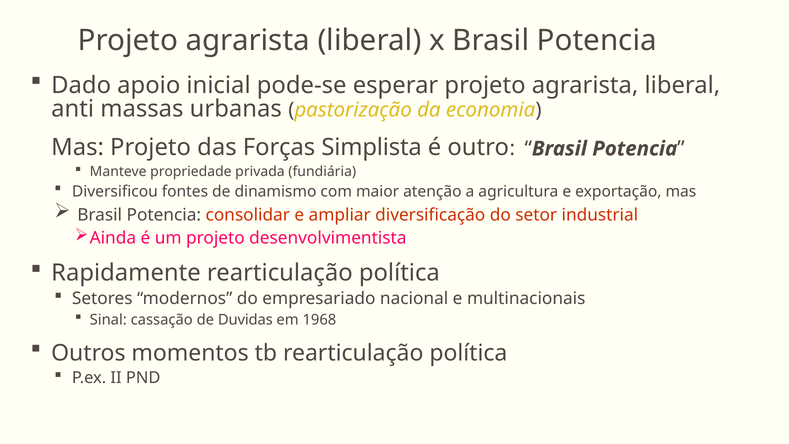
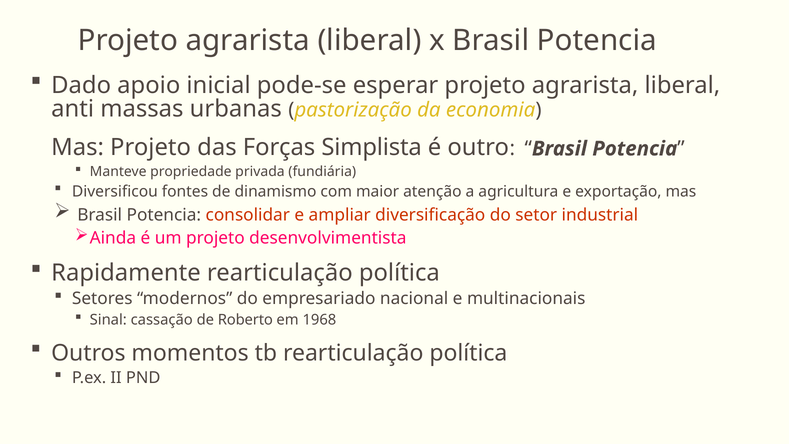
Duvidas: Duvidas -> Roberto (245, 320)
